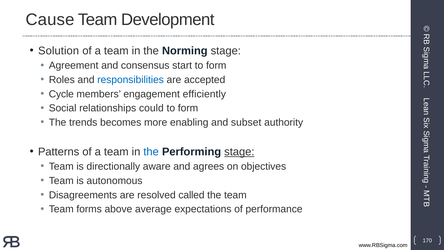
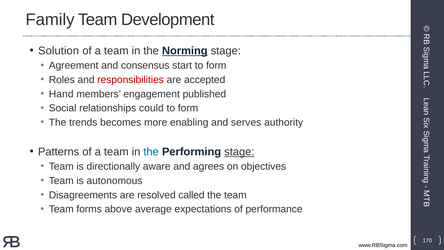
Cause: Cause -> Family (50, 20)
Norming underline: none -> present (185, 51)
responsibilities colour: blue -> red (131, 80)
Cycle: Cycle -> Hand (61, 94)
efficiently: efficiently -> published (204, 94)
subset: subset -> serves (246, 122)
